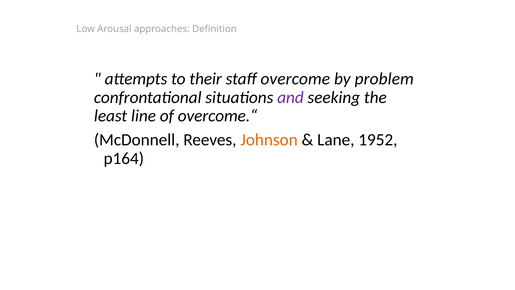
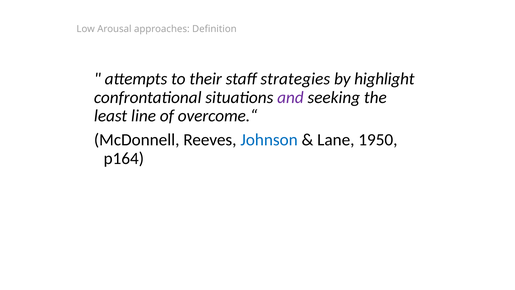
overcome: overcome -> strategies (295, 79)
problem: problem -> highlight (384, 79)
Johnson colour: orange -> blue (269, 140)
1952: 1952 -> 1950 (378, 140)
